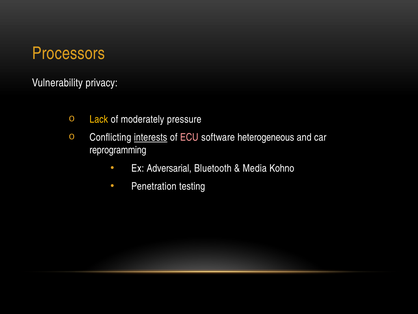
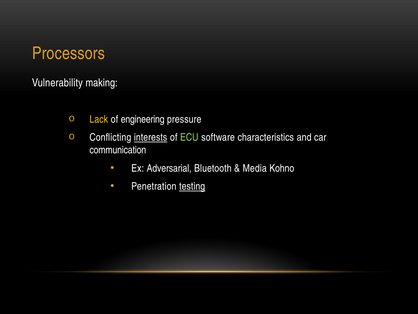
privacy: privacy -> making (102, 83)
moderately: moderately -> engineering (143, 119)
ECU colour: pink -> light green (189, 137)
heterogeneous: heterogeneous -> characteristics (266, 137)
reprogramming: reprogramming -> communication (118, 150)
testing underline: none -> present (192, 186)
